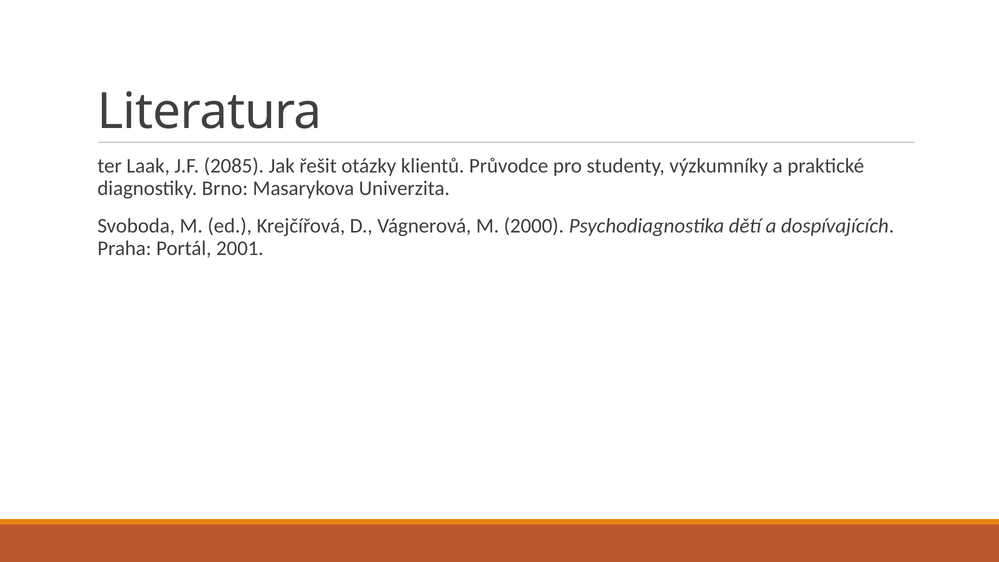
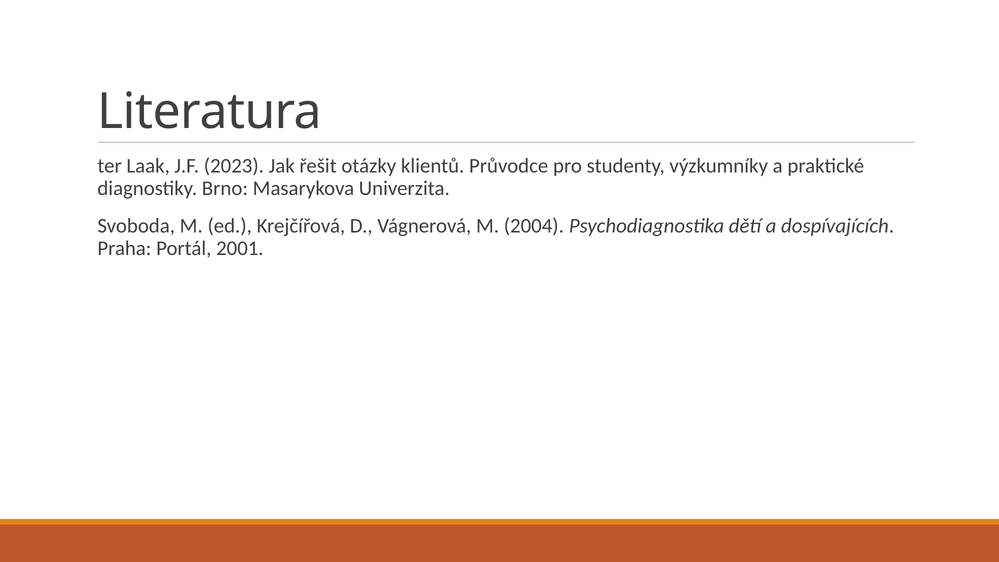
2085: 2085 -> 2023 (234, 166)
2000: 2000 -> 2004 (534, 226)
